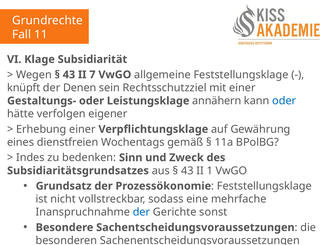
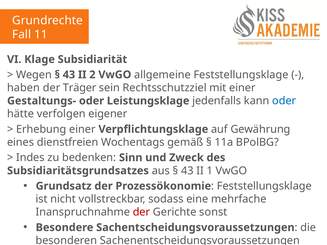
7: 7 -> 2 (92, 75)
knüpft: knüpft -> haben (24, 88)
Denen: Denen -> Träger (80, 88)
annähern: annähern -> jedenfalls (217, 101)
der colour: blue -> red (141, 212)
